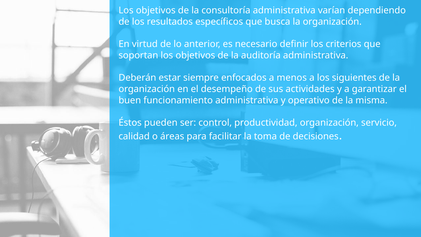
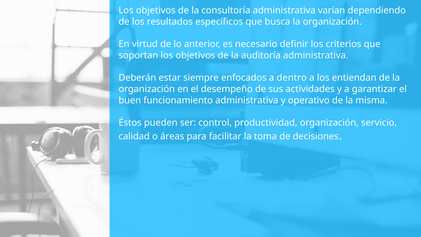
menos: menos -> dentro (292, 78)
siguientes: siguientes -> entiendan (354, 78)
